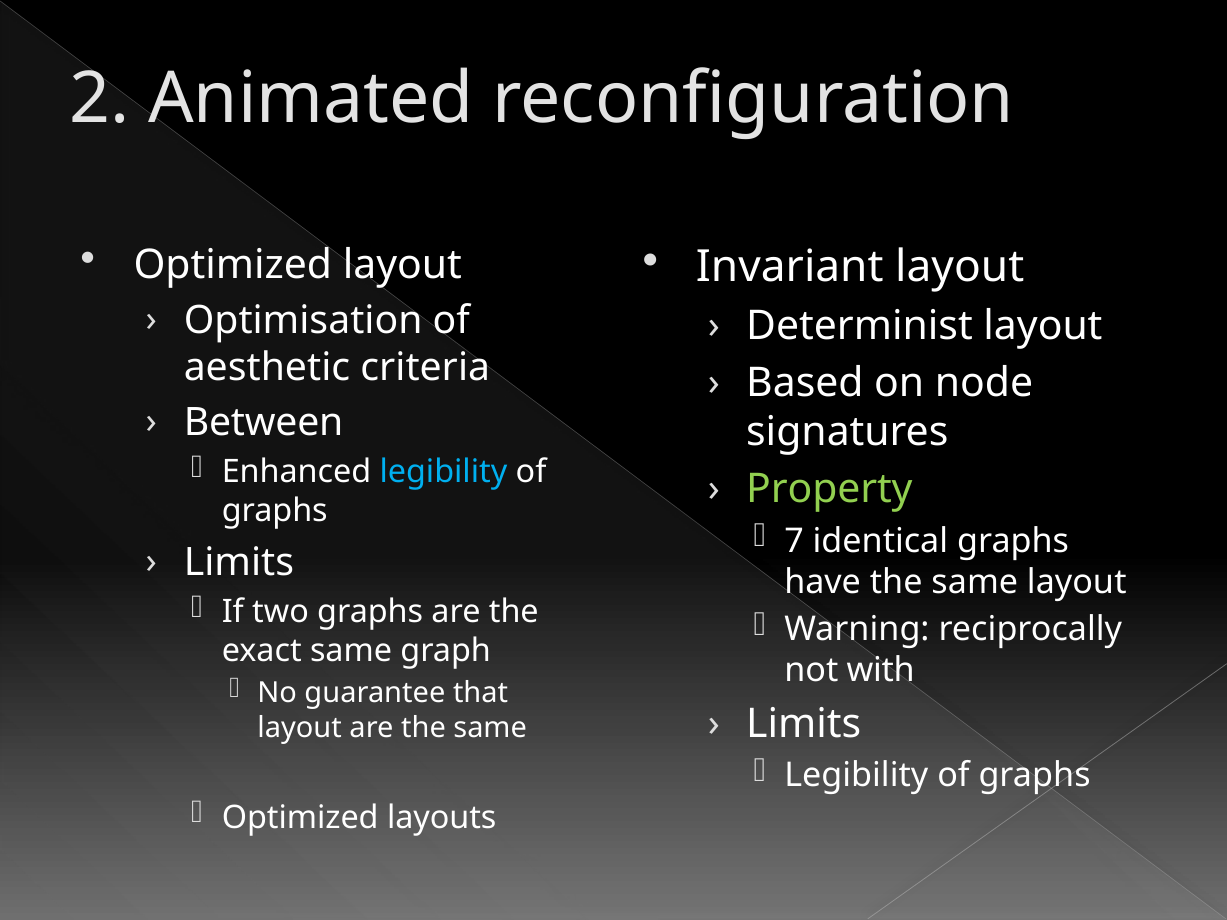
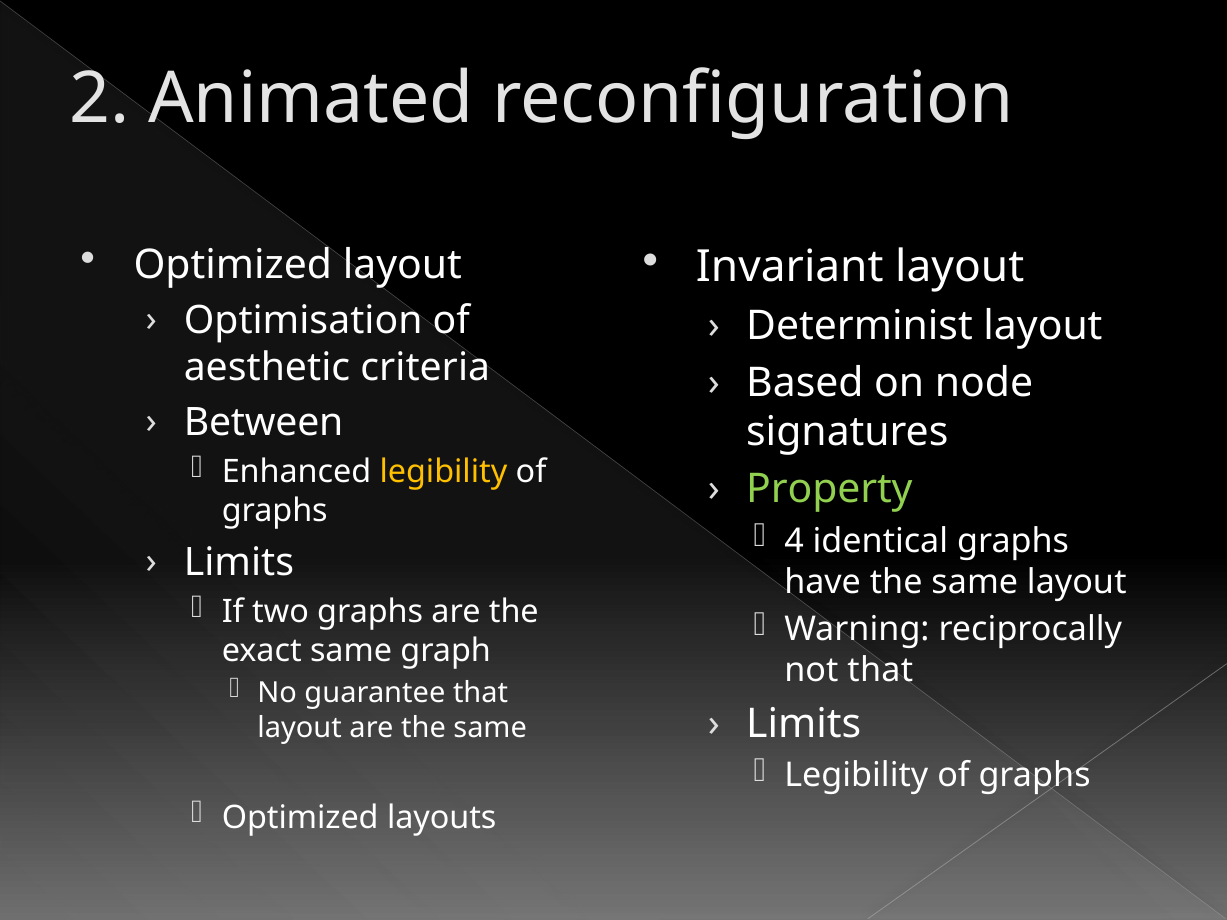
legibility colour: light blue -> yellow (443, 472)
7: 7 -> 4 (794, 541)
not with: with -> that (880, 671)
